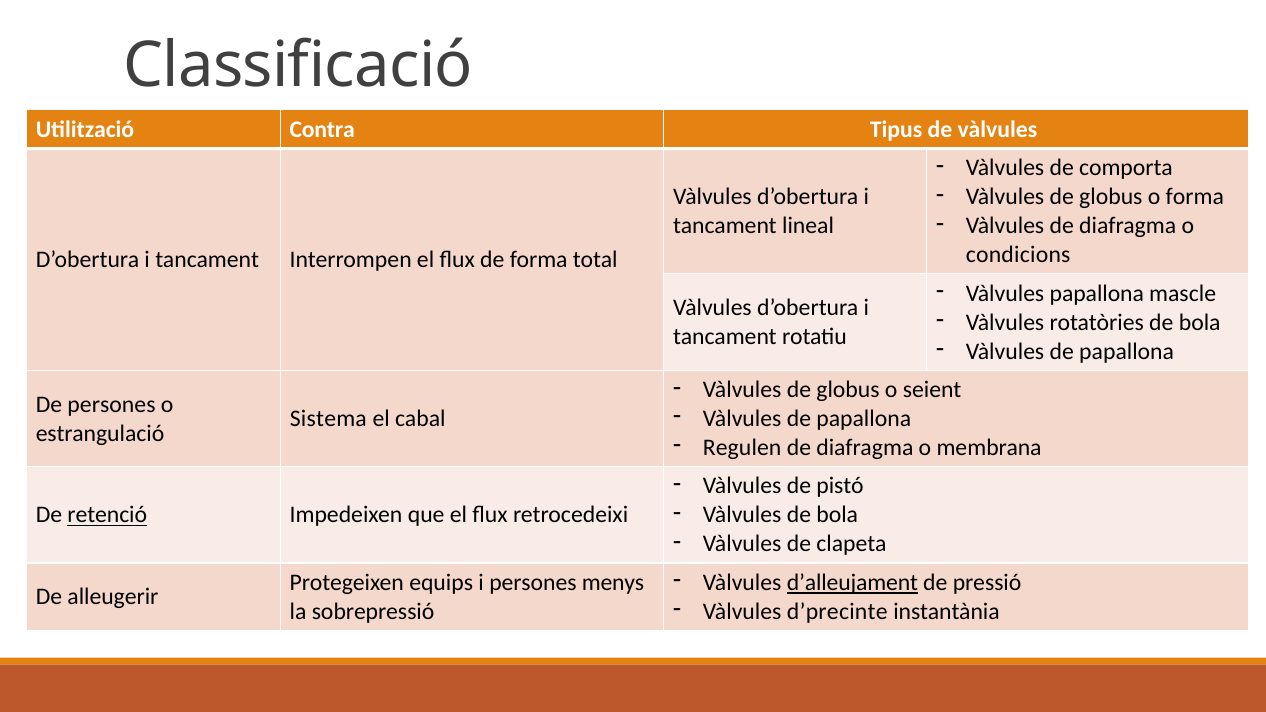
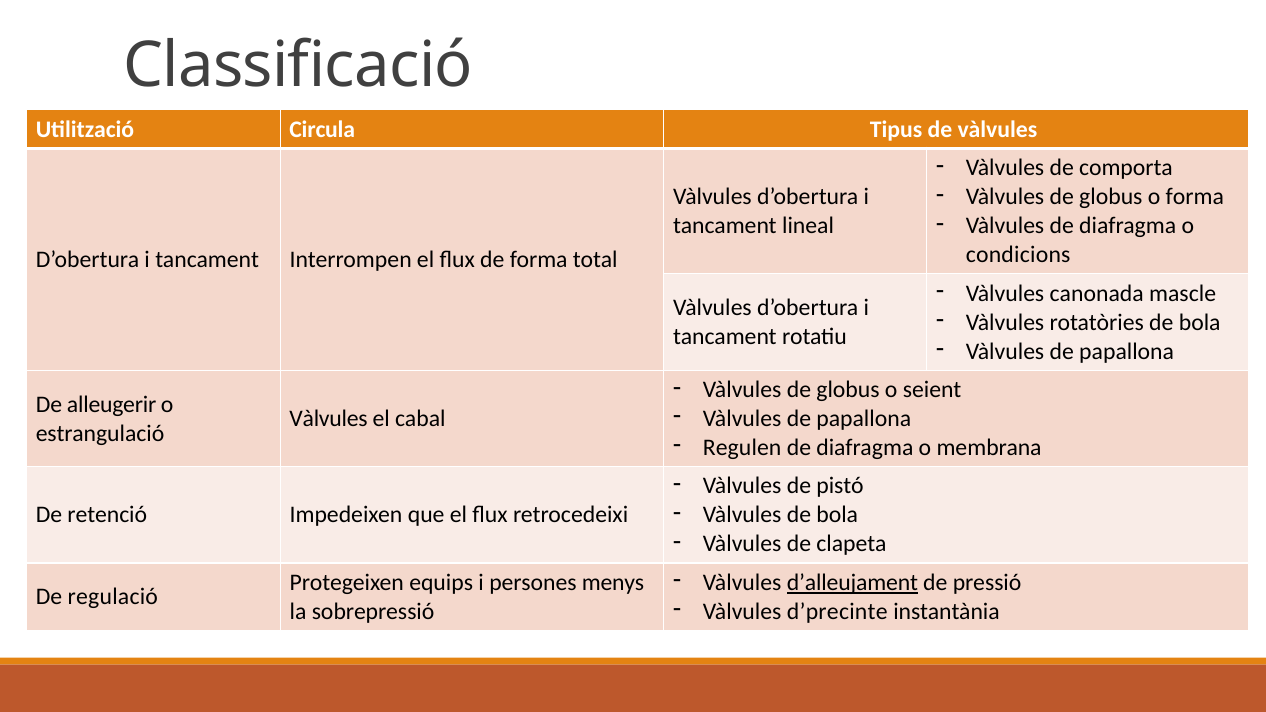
Contra: Contra -> Circula (322, 129)
Vàlvules papallona: papallona -> canonada (1097, 293)
De persones: persones -> alleugerir (112, 404)
Sistema: Sistema -> Vàlvules (329, 419)
retenció underline: present -> none (107, 515)
alleugerir: alleugerir -> regulació (113, 597)
